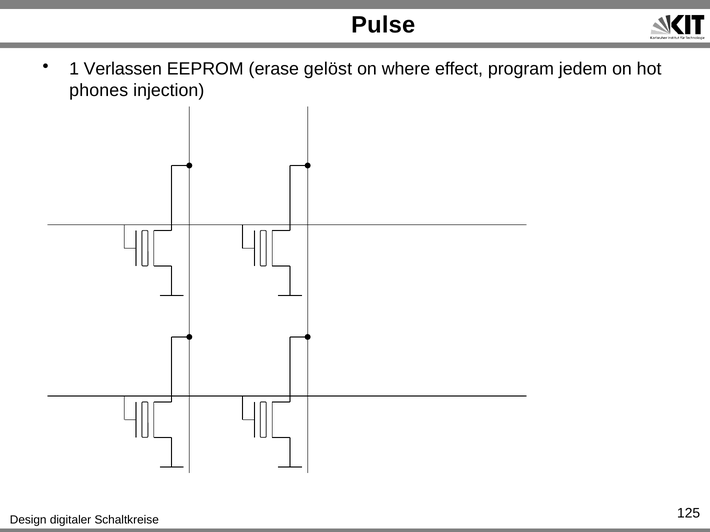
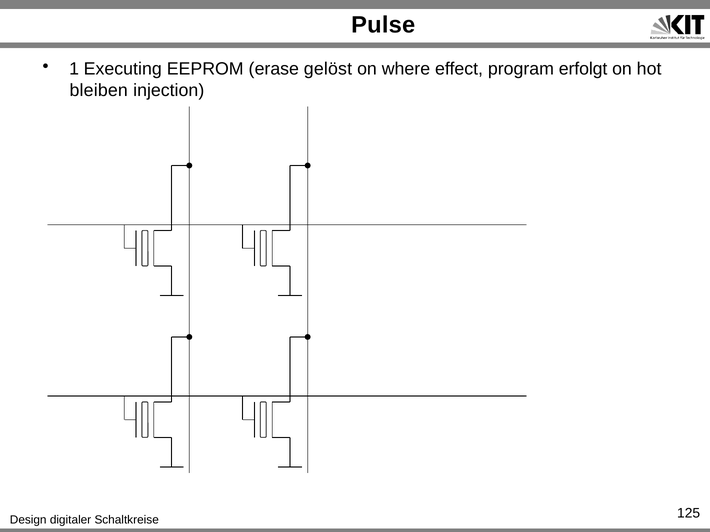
Verlassen: Verlassen -> Executing (123, 69)
jedem: jedem -> erfolgt (583, 69)
phones: phones -> bleiben (99, 90)
